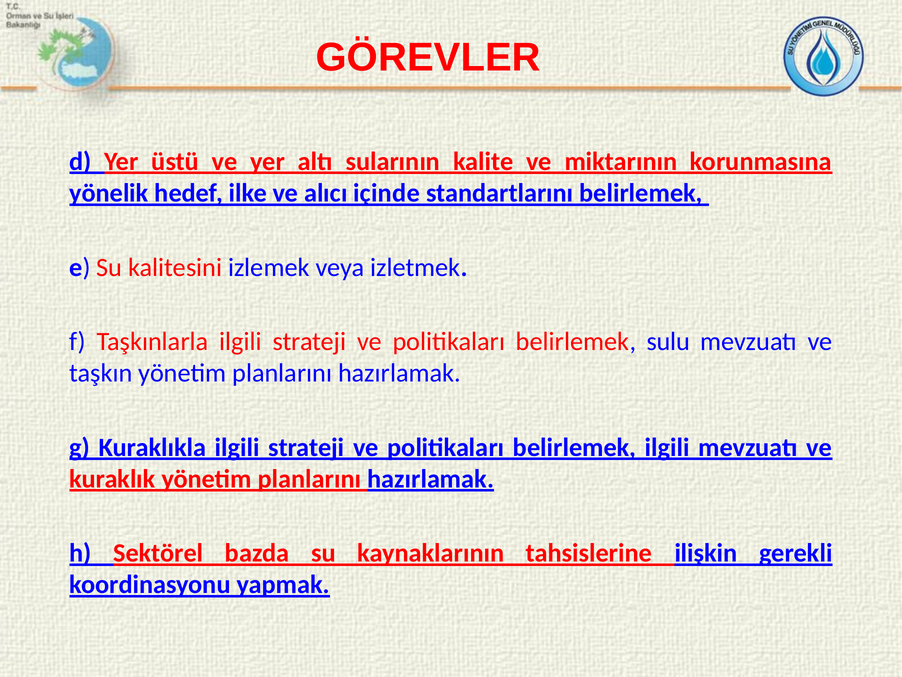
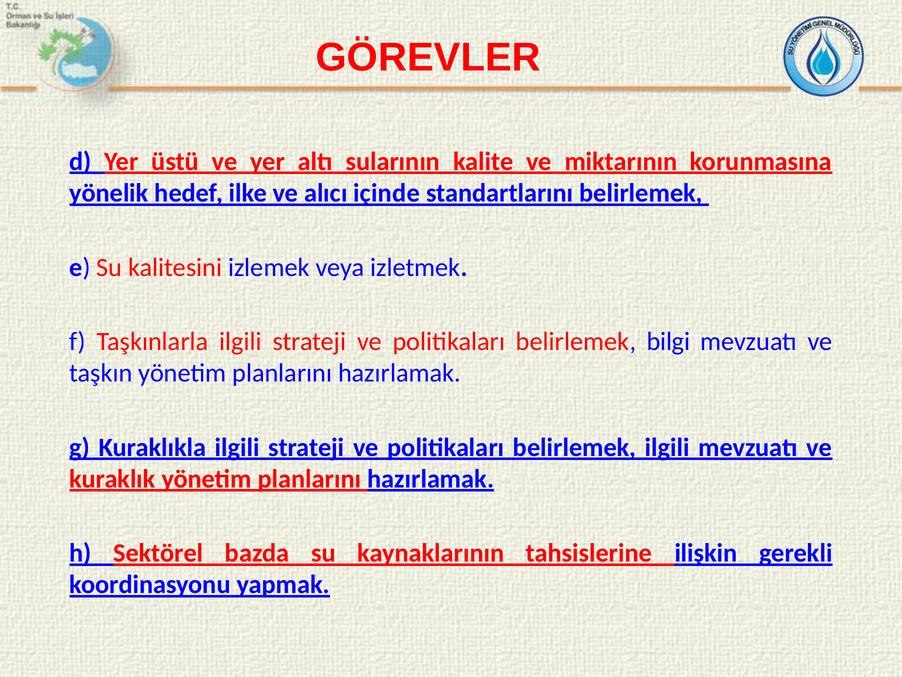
sulu: sulu -> bilgi (668, 341)
